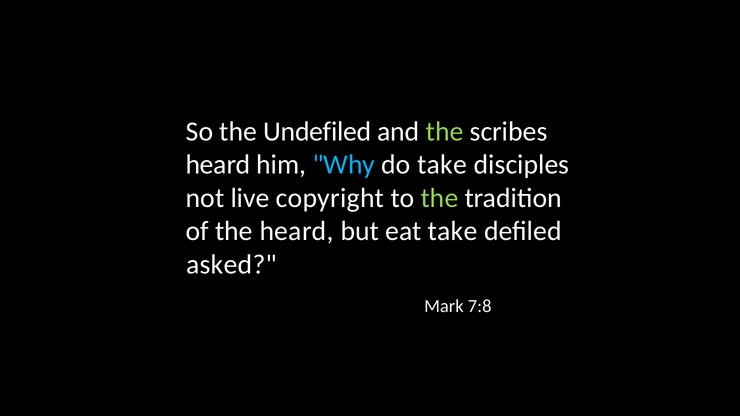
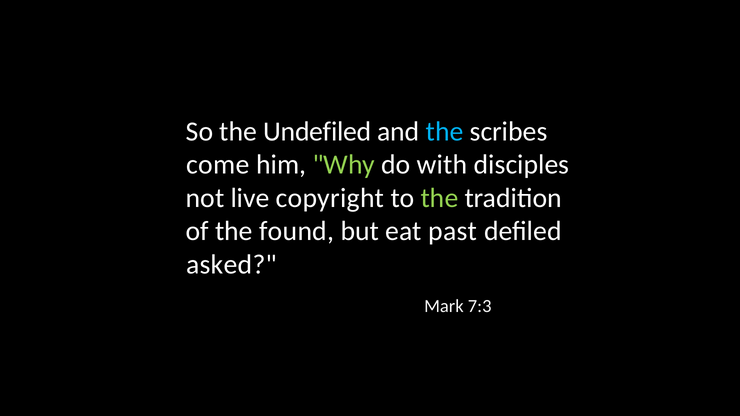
the colour: light green -> light blue (445, 131)
heard: heard -> come (218, 165)
Why colour: light blue -> light green (344, 165)
do take: take -> with (442, 165)
the heard: heard -> found (297, 231)
eat take: take -> past (453, 231)
7:8: 7:8 -> 7:3 (480, 306)
